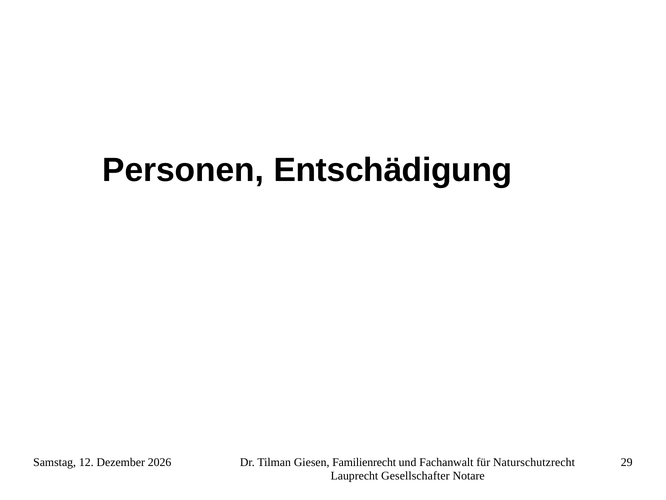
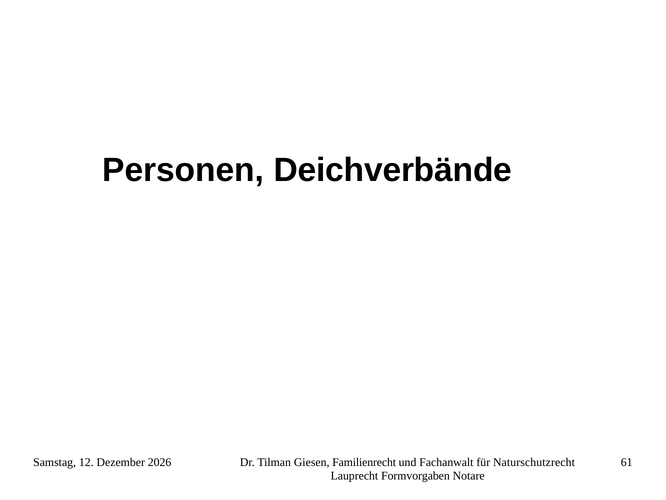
Entschädigung: Entschädigung -> Deichverbände (393, 170)
29: 29 -> 61 (627, 462)
Gesellschafter: Gesellschafter -> Formvorgaben (415, 475)
